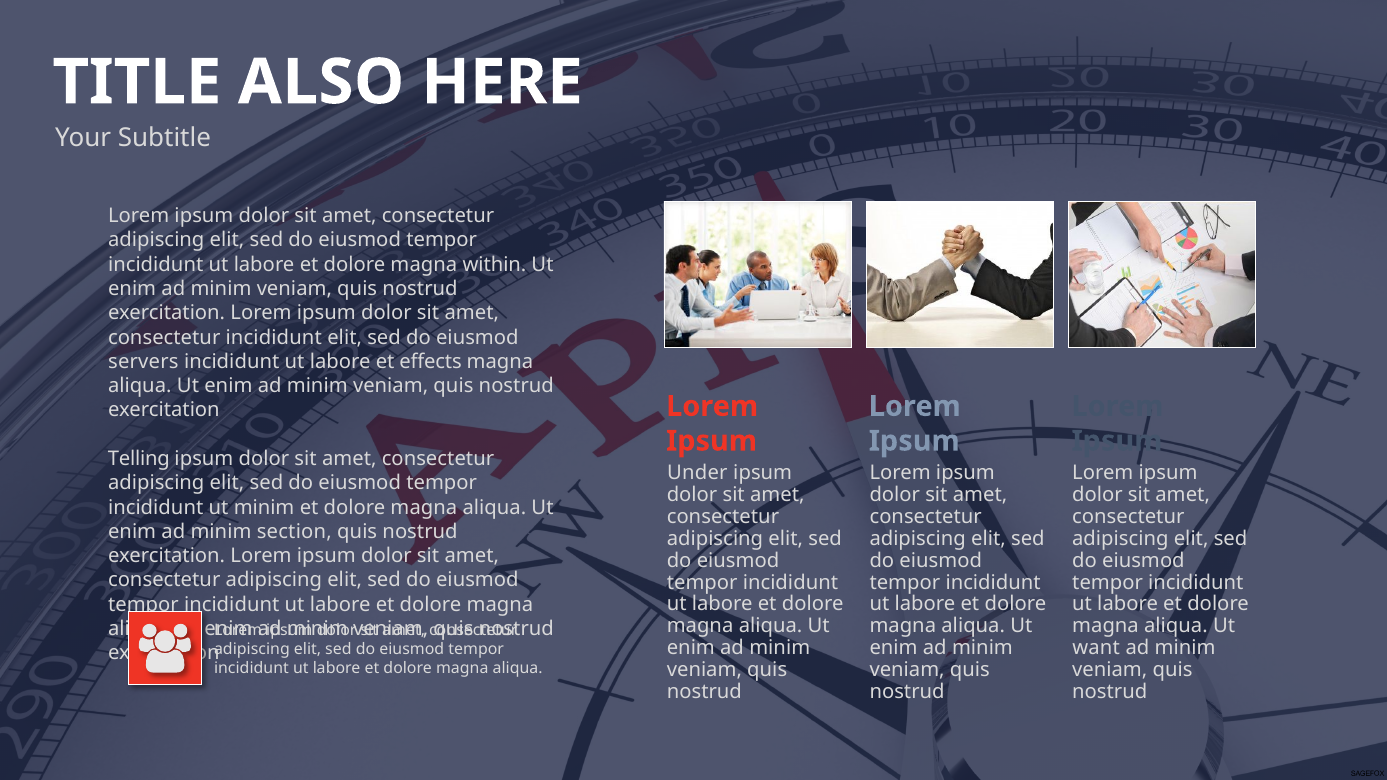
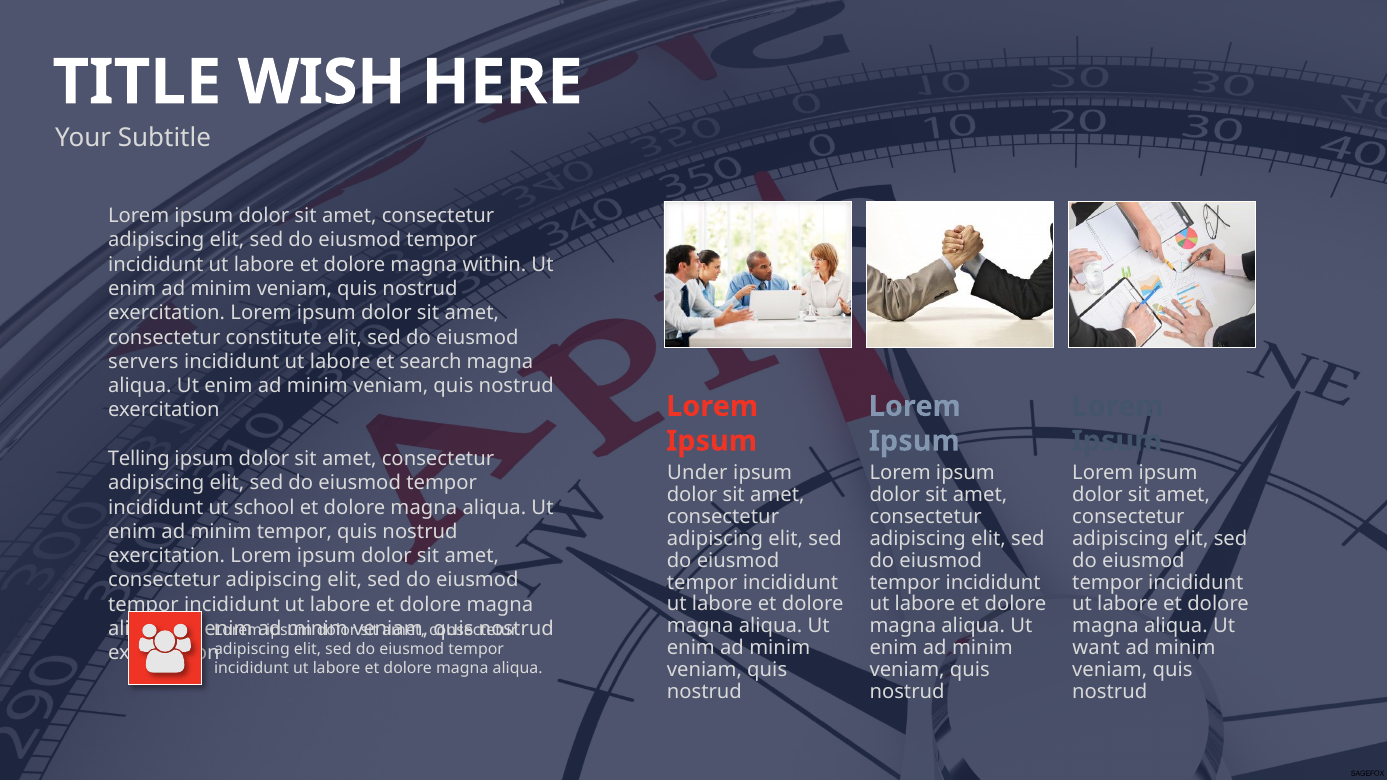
ALSO: ALSO -> WISH (322, 82)
consectetur incididunt: incididunt -> constitute (274, 338)
effects: effects -> search (431, 362)
ut minim: minim -> school (264, 508)
minim section: section -> tempor (294, 532)
